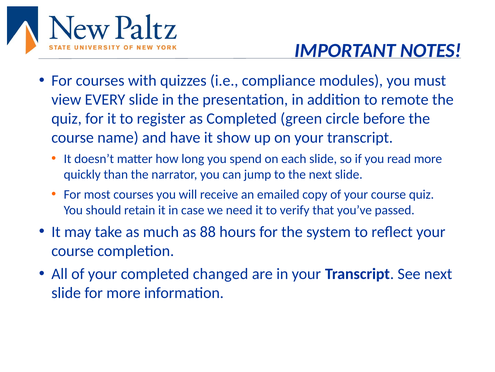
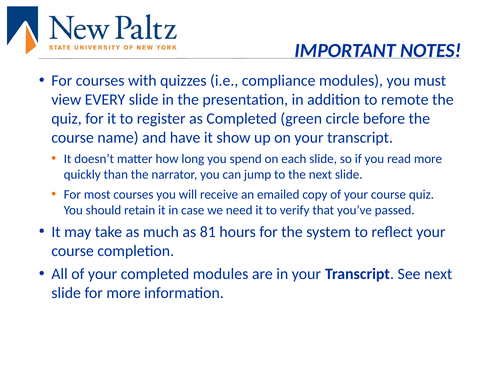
88: 88 -> 81 (208, 231)
completed changed: changed -> modules (221, 273)
